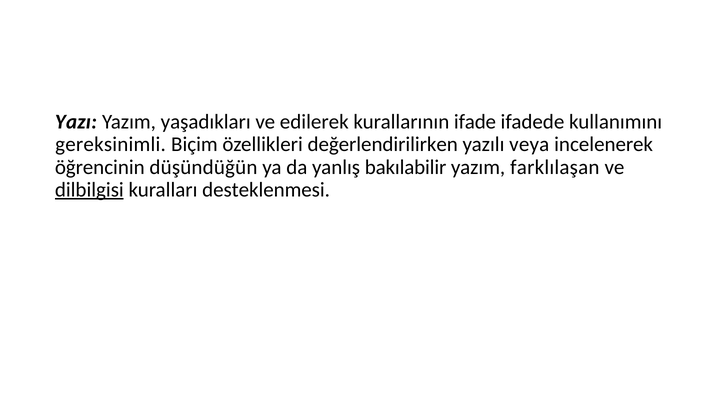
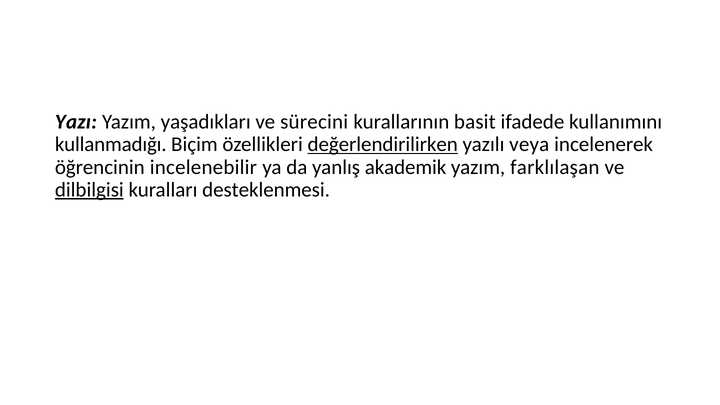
edilerek: edilerek -> sürecini (314, 122)
ifade: ifade -> basit (475, 122)
gereksinimli: gereksinimli -> kullanmadığı (111, 144)
değerlendirilirken underline: none -> present (383, 144)
düşündüğün: düşündüğün -> incelenebilir (203, 167)
bakılabilir: bakılabilir -> akademik (406, 167)
